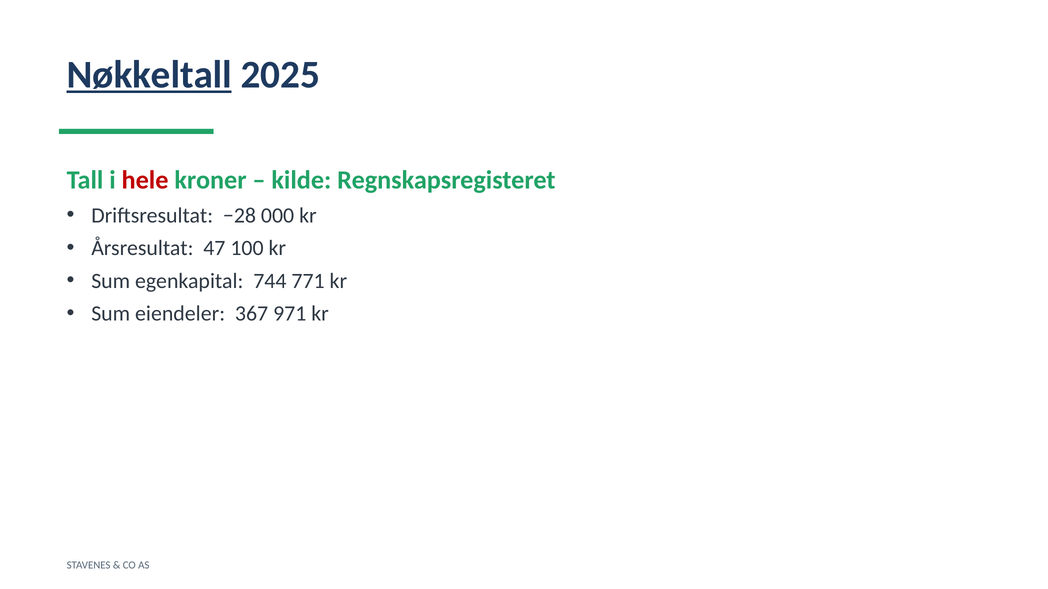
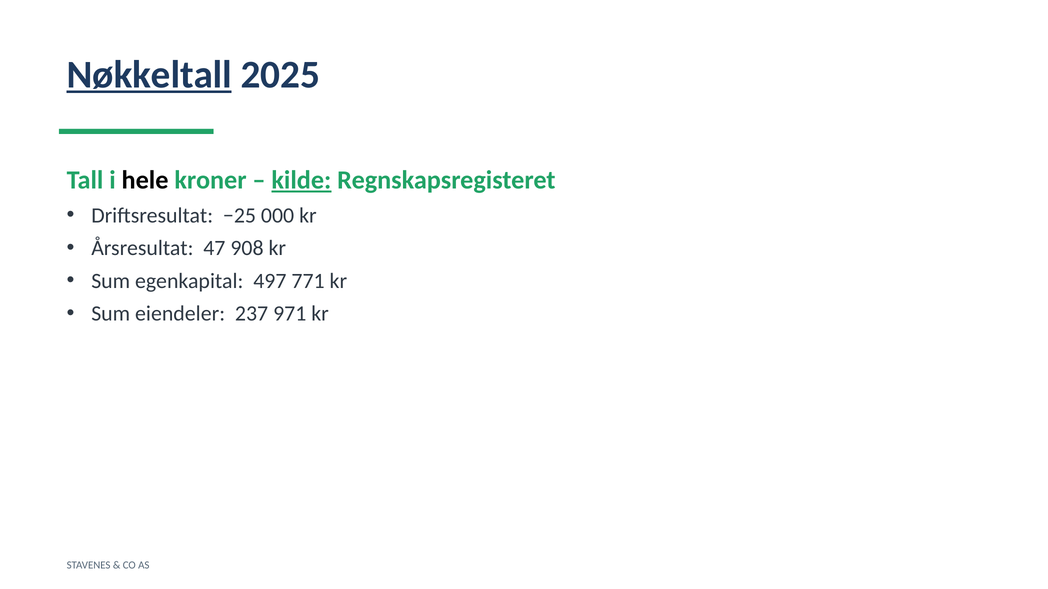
hele colour: red -> black (145, 180)
kilde underline: none -> present (301, 180)
−28: −28 -> −25 (240, 215)
100: 100 -> 908 (247, 248)
744: 744 -> 497 (270, 281)
367: 367 -> 237 (252, 314)
